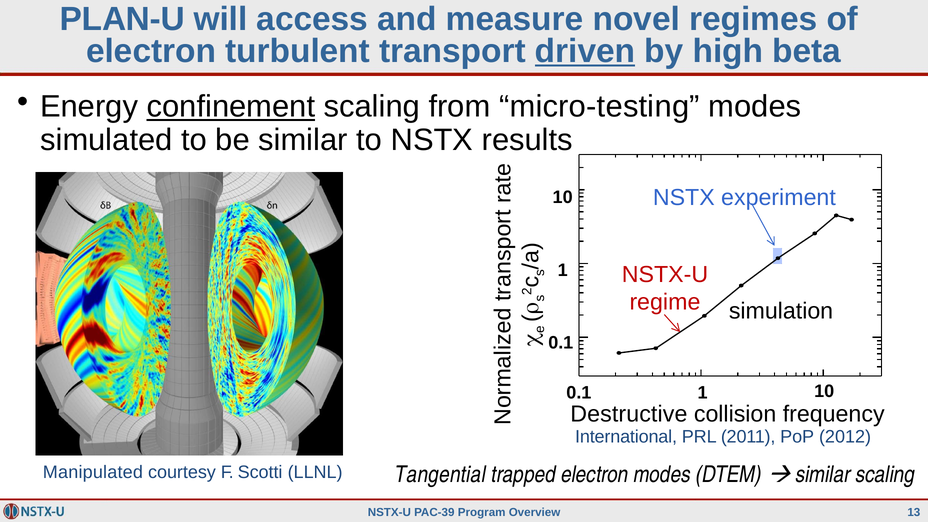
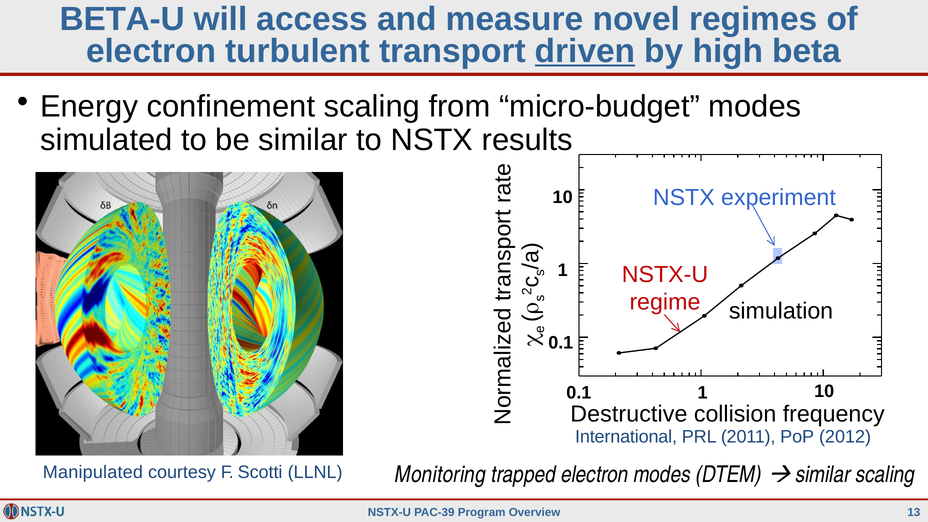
PLAN-U: PLAN-U -> BETA-U (122, 19)
confinement underline: present -> none (231, 107)
micro-testing: micro-testing -> micro-budget (600, 107)
Tangential: Tangential -> Monitoring (440, 475)
